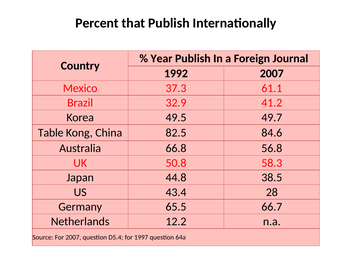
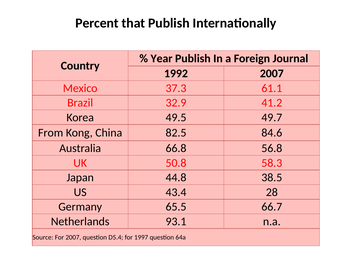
Table: Table -> From (51, 133)
12.2: 12.2 -> 93.1 (176, 221)
